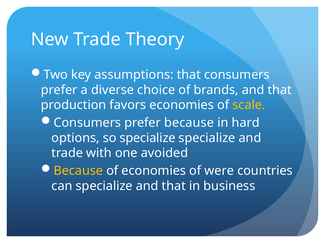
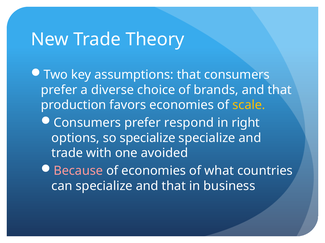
prefer because: because -> respond (189, 123)
hard: hard -> right (246, 123)
Because colour: yellow -> pink (78, 171)
were: were -> what (219, 171)
